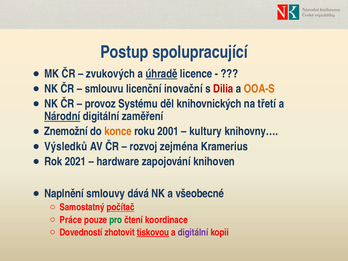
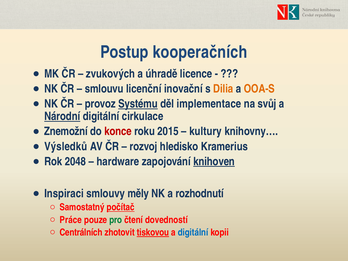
spolupracující: spolupracující -> kooperačních (200, 52)
úhradě underline: present -> none (162, 74)
Dilia colour: red -> orange (223, 89)
Systému underline: none -> present (138, 104)
knihovnických: knihovnických -> implementace (209, 104)
třetí: třetí -> svůj (267, 104)
zaměření: zaměření -> cirkulace (143, 116)
konce colour: orange -> red (118, 131)
2001: 2001 -> 2015 (168, 131)
zejména: zejména -> hledisko (179, 146)
2021: 2021 -> 2048 (75, 161)
knihoven underline: none -> present (214, 161)
Naplnění: Naplnění -> Inspiraci (64, 194)
dává: dává -> měly (138, 194)
všeobecné: všeobecné -> rozhodnutí (200, 194)
koordinace: koordinace -> dovedností (166, 220)
Dovedností: Dovedností -> Centrálních (81, 232)
digitální colour: purple -> blue (193, 232)
